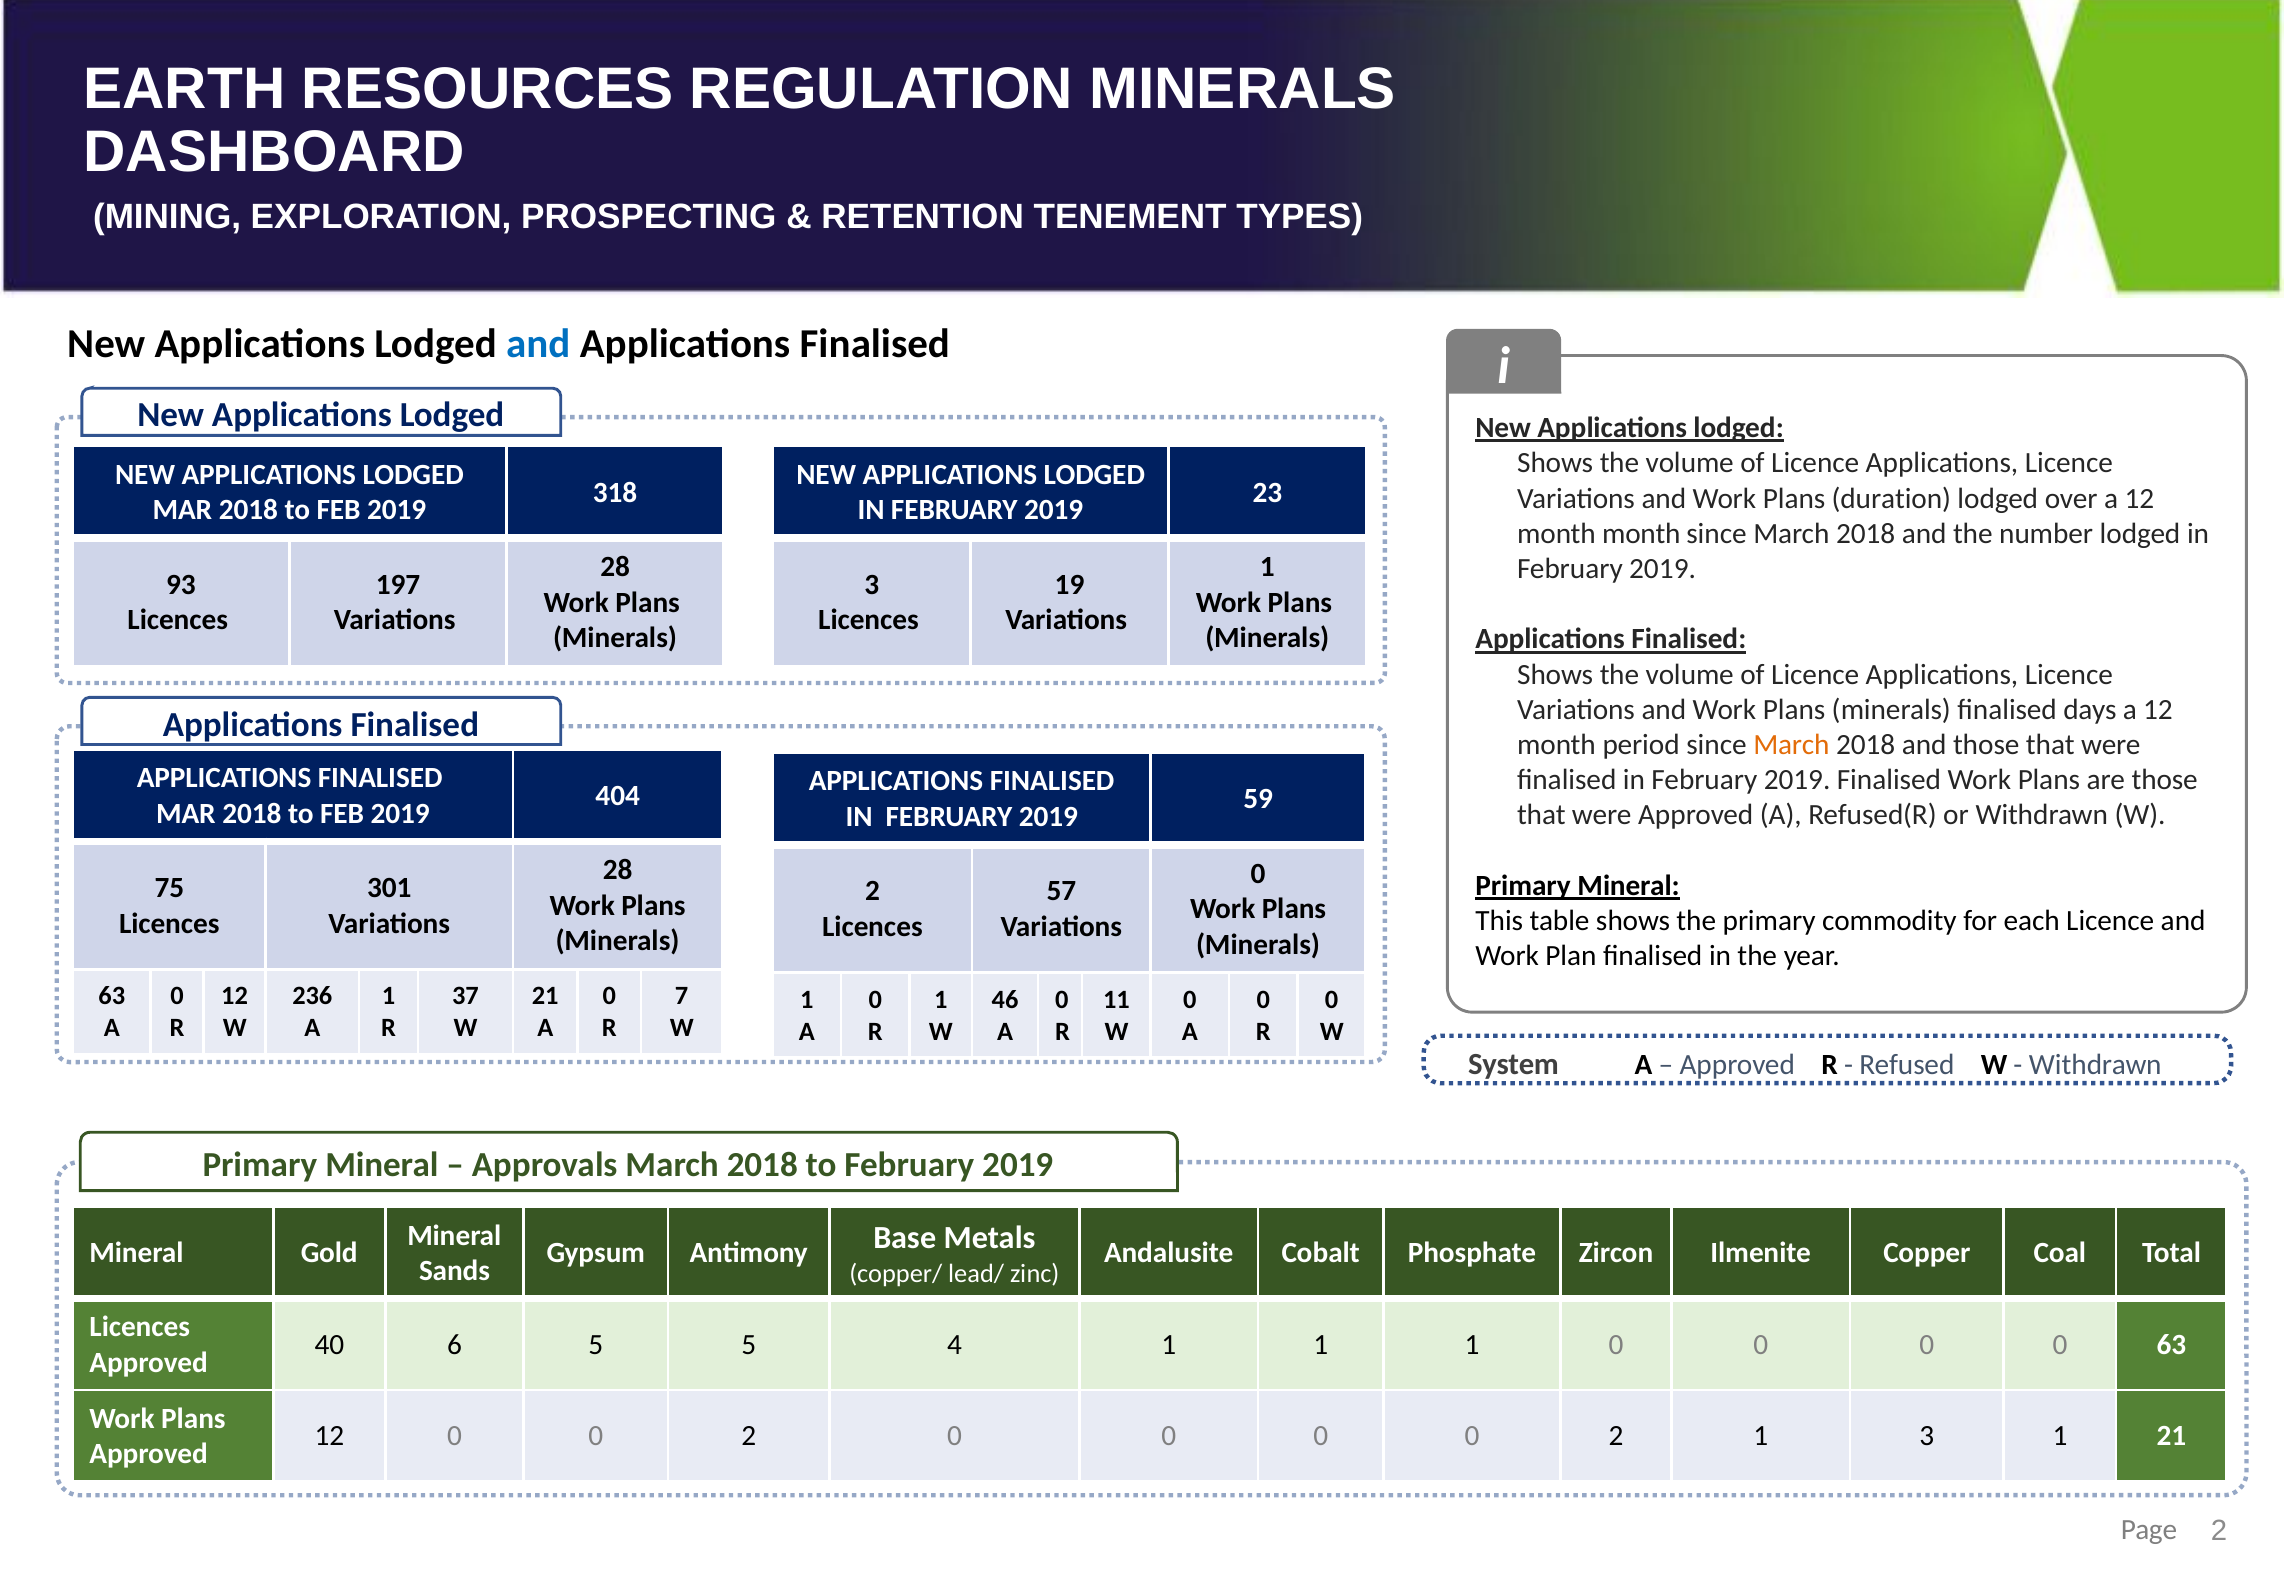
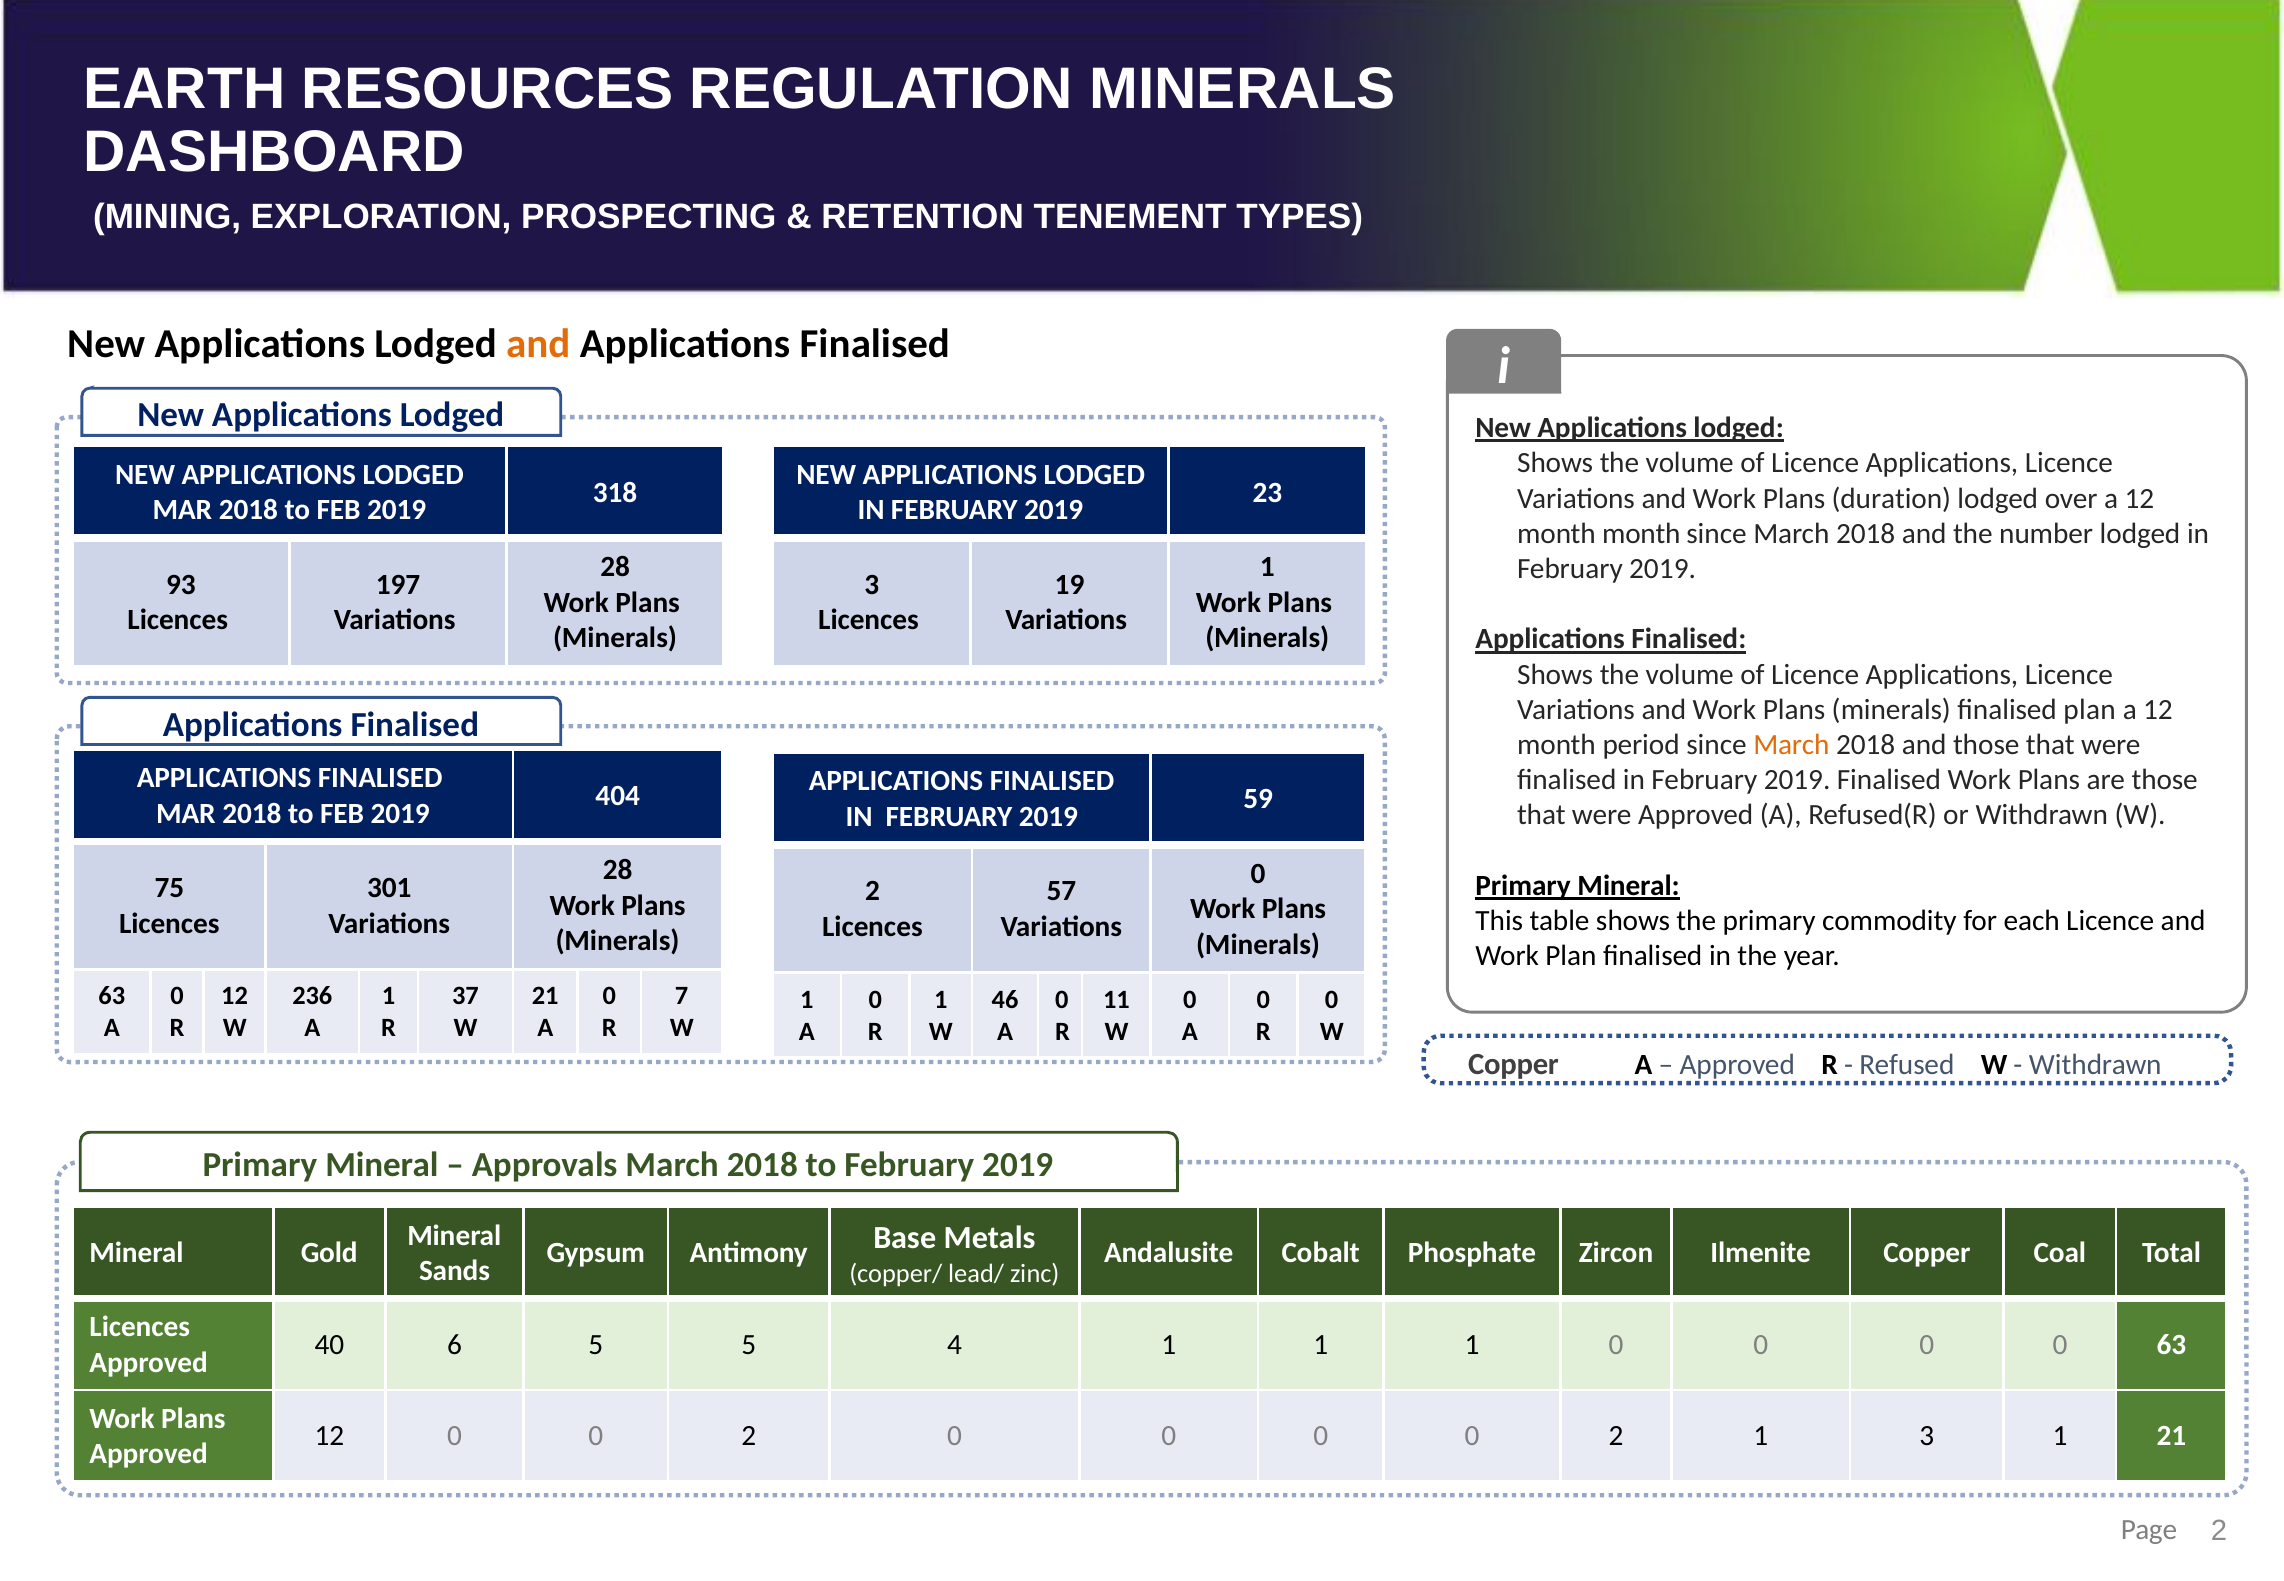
and colour: blue -> orange (538, 344)
finalised days: days -> plan (2090, 710)
System: System -> Copper (1513, 1064)
